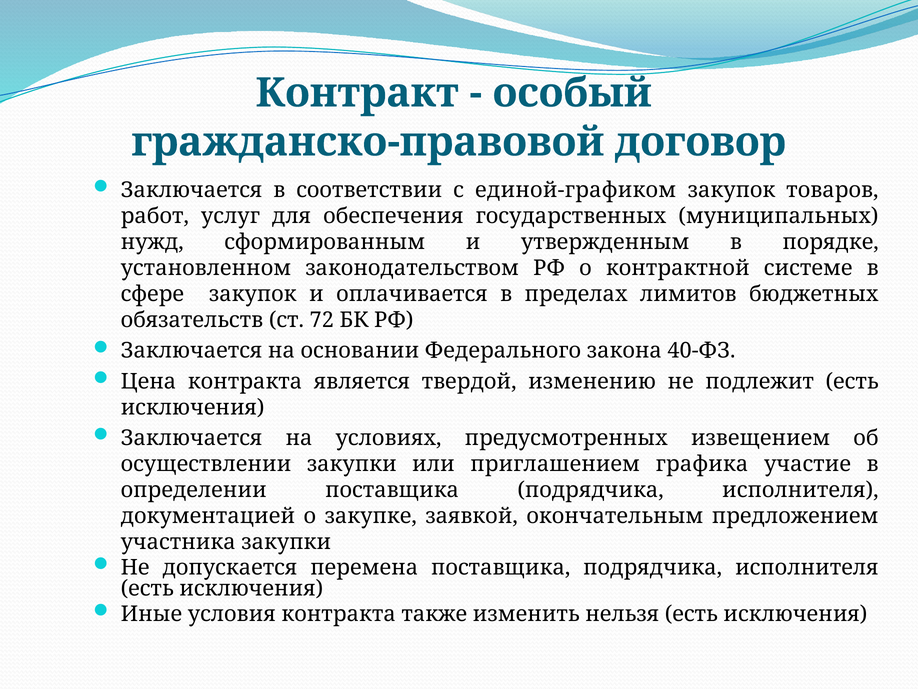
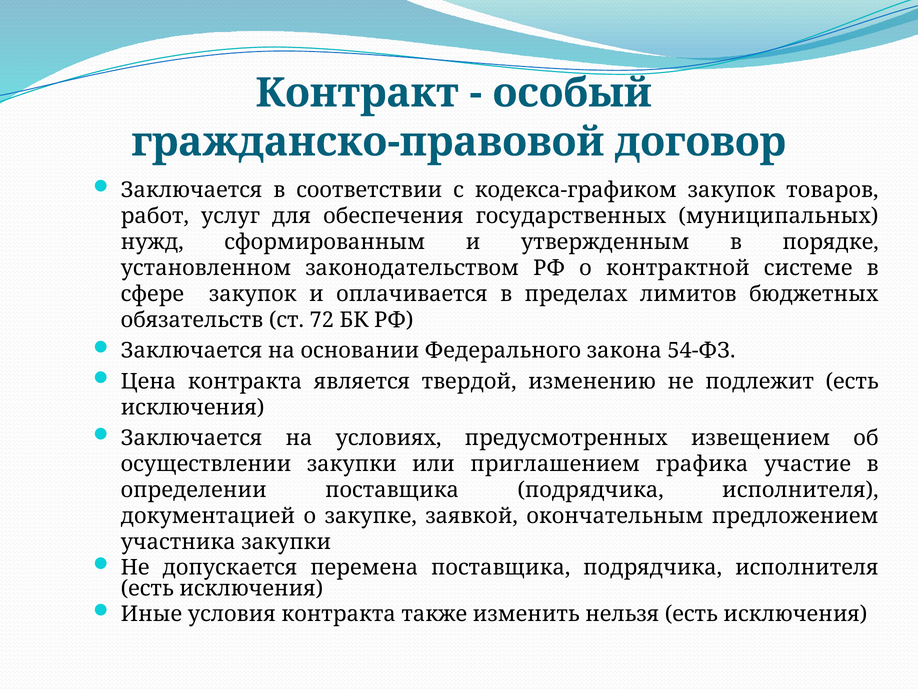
единой-графиком: единой-графиком -> кодекса-графиком (576, 190)
40-ФЗ: 40-ФЗ -> 54-ФЗ (701, 350)
